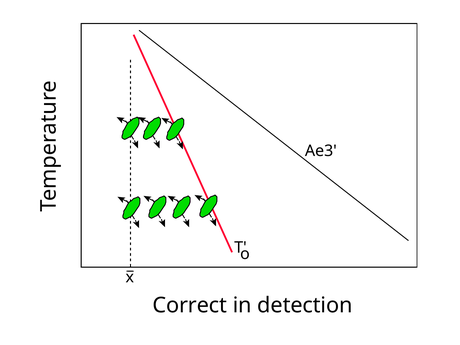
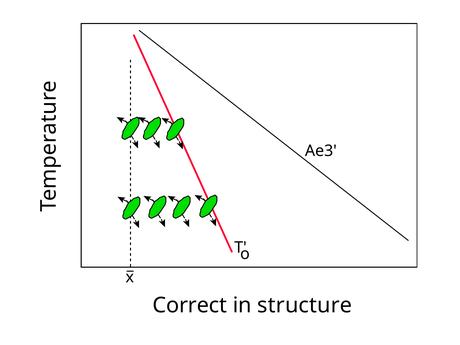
detection: detection -> structure (305, 305)
